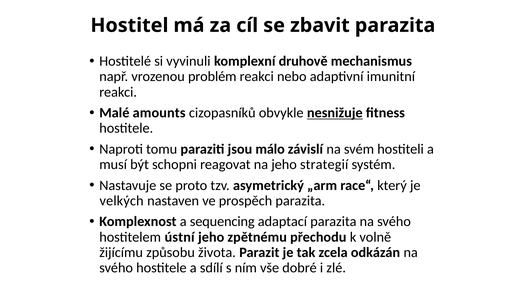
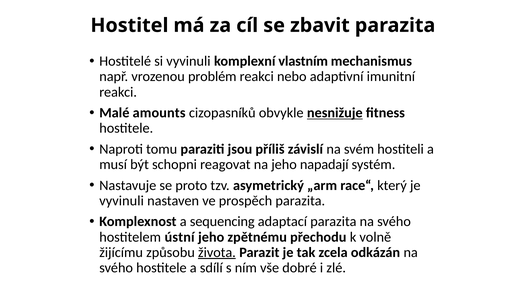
druhově: druhově -> vlastním (303, 61)
málo: málo -> příliš (270, 149)
strategií: strategií -> napadají (324, 164)
velkých: velkých -> vyvinuli (122, 201)
života underline: none -> present (217, 252)
